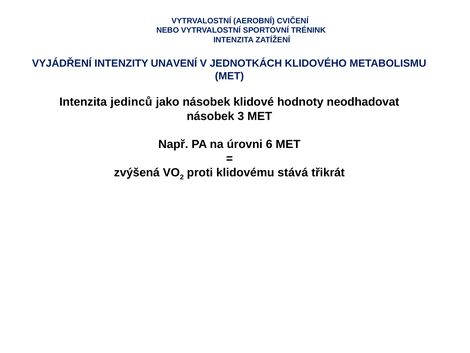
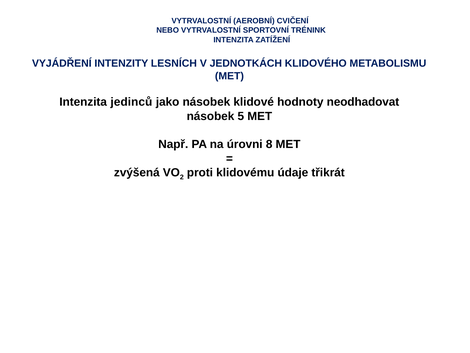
UNAVENÍ: UNAVENÍ -> LESNÍCH (174, 63)
3: 3 -> 5 (241, 116)
6: 6 -> 8 (269, 144)
stává: stává -> údaje (293, 172)
